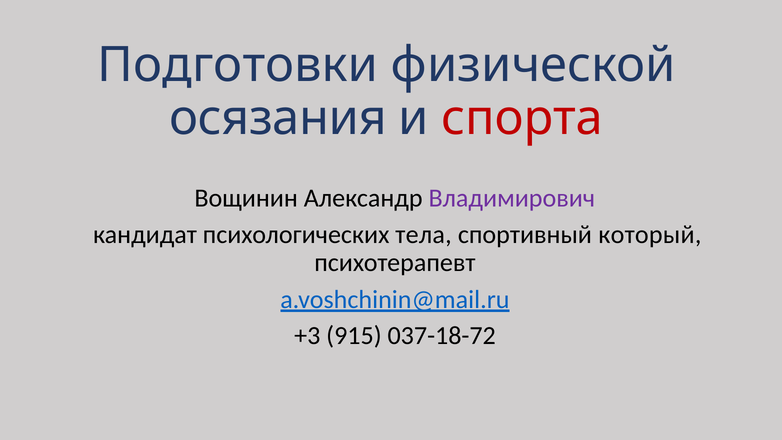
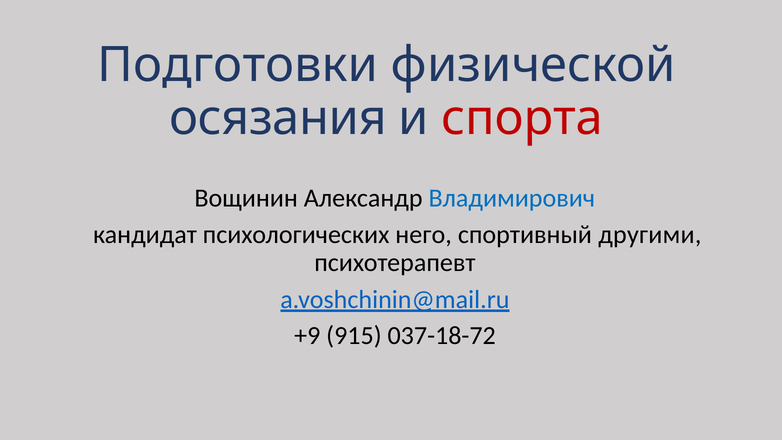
Владимирович colour: purple -> blue (512, 198)
тела: тела -> него (424, 234)
который: который -> другими (650, 234)
+3: +3 -> +9 (307, 336)
